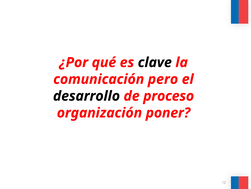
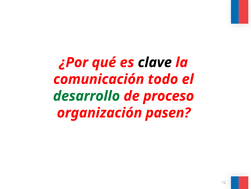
pero: pero -> todo (163, 79)
desarrollo colour: black -> green (86, 96)
poner: poner -> pasen (168, 112)
